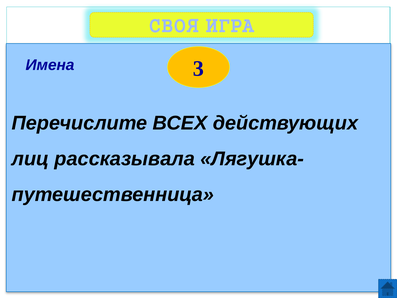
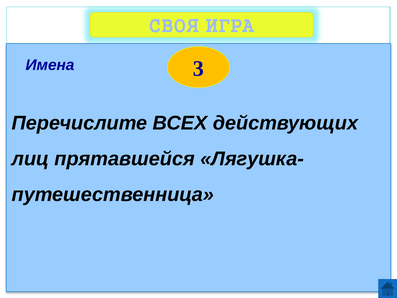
рассказывала: рассказывала -> прятавшейся (125, 159)
